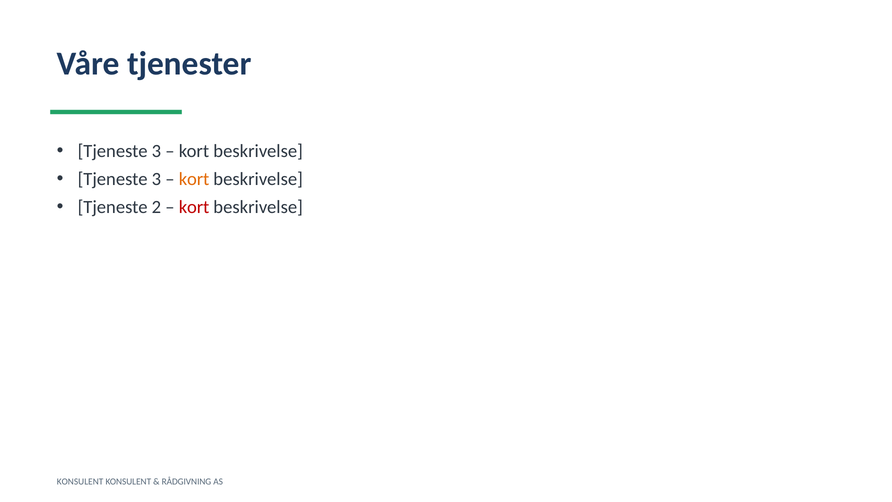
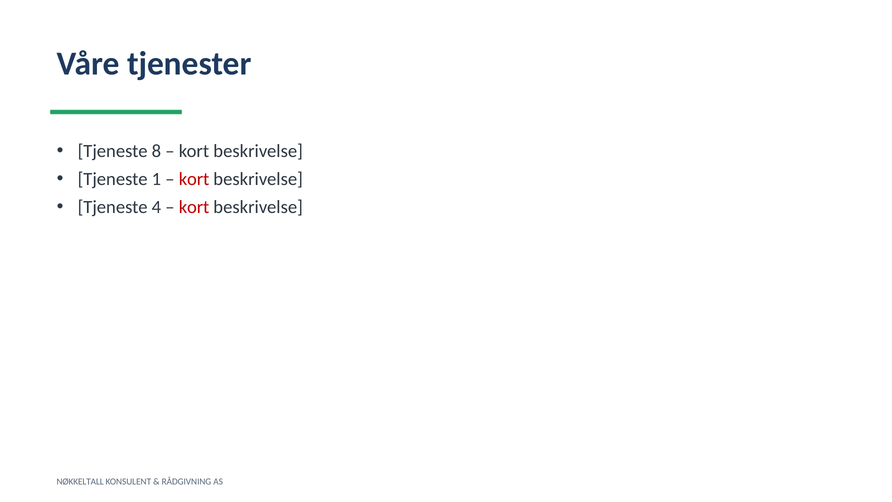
3: 3 -> 8 (156, 151)
3: 3 -> 1 (156, 179)
kort colour: orange -> red (194, 179)
2: 2 -> 4 (156, 207)
KONSULENT: KONSULENT -> NØKKELTALL (80, 481)
